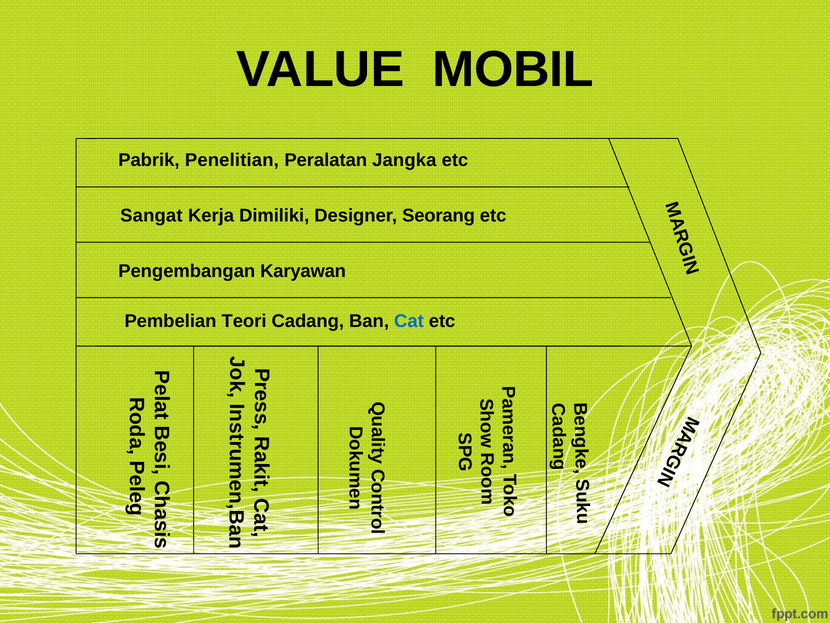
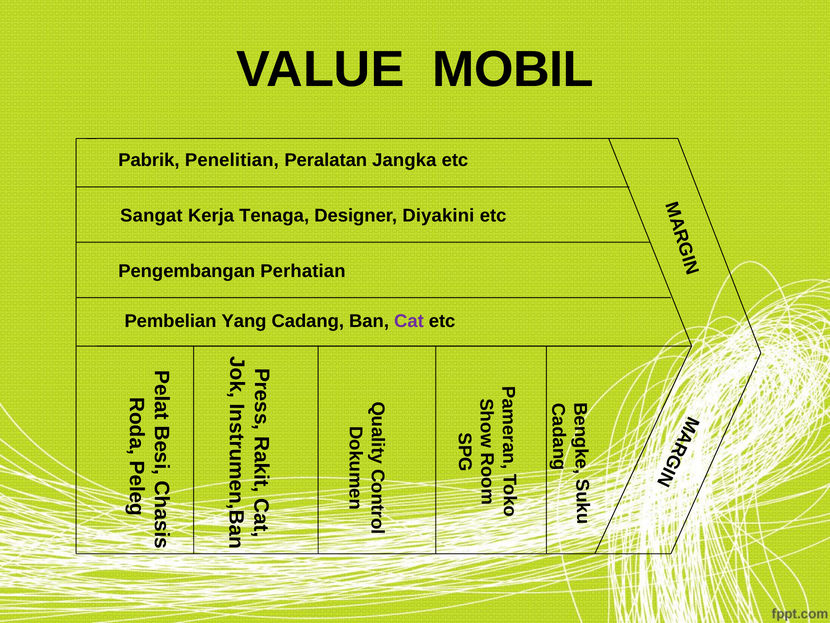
Dimiliki: Dimiliki -> Tenaga (274, 216)
Seorang: Seorang -> Diyakini (438, 216)
Karyawan: Karyawan -> Perhatian (303, 271)
Teori: Teori -> Yang (244, 321)
Cat colour: blue -> purple (409, 321)
